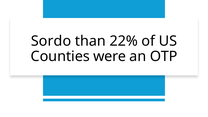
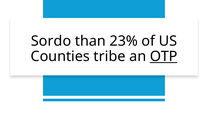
22%: 22% -> 23% (124, 41)
were: were -> tribe (109, 56)
OTP underline: none -> present (164, 56)
